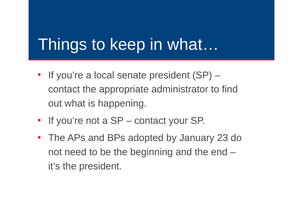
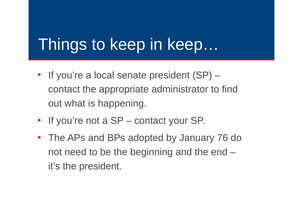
what…: what… -> keep… (193, 44)
23: 23 -> 76 (223, 138)
